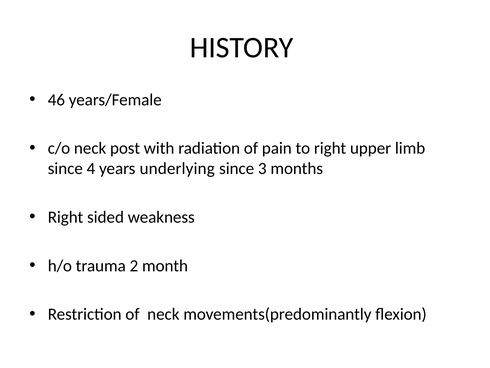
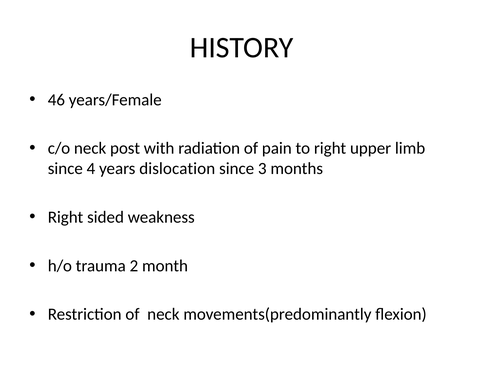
underlying: underlying -> dislocation (177, 168)
